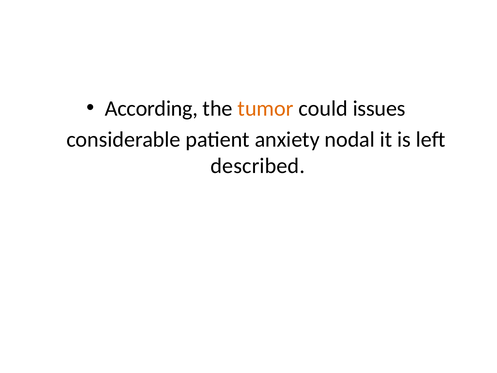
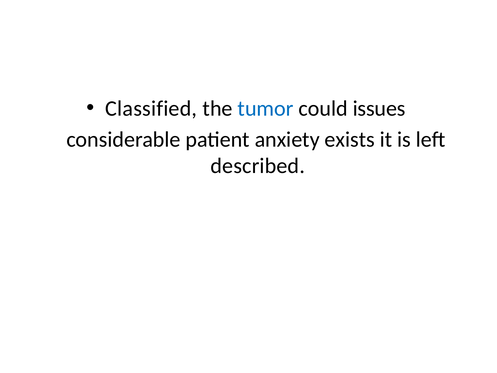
According: According -> Classified (151, 108)
tumor colour: orange -> blue (266, 108)
nodal: nodal -> exists (350, 139)
